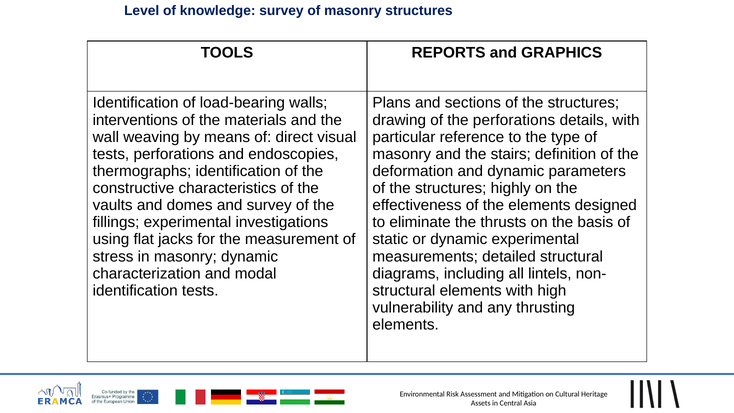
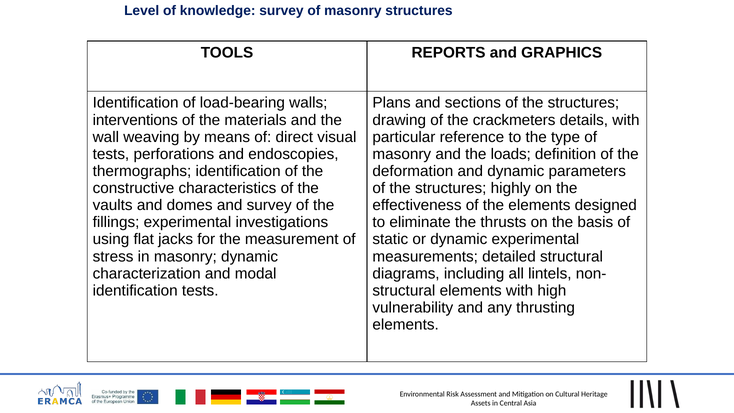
the perforations: perforations -> crackmeters (514, 120)
stairs: stairs -> loads (511, 154)
